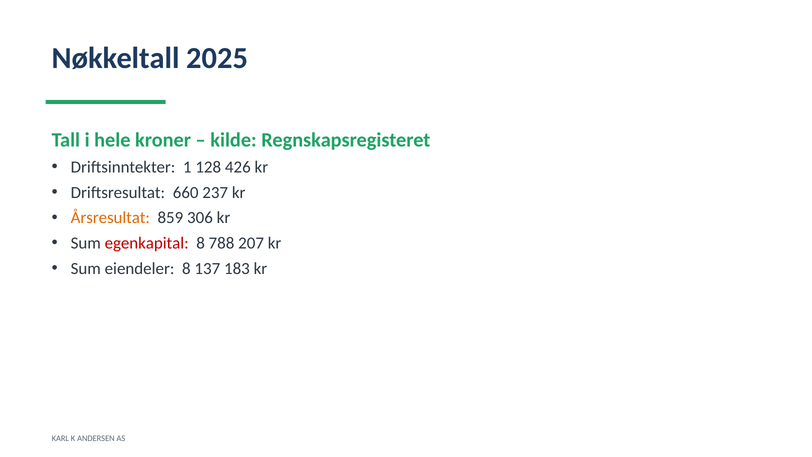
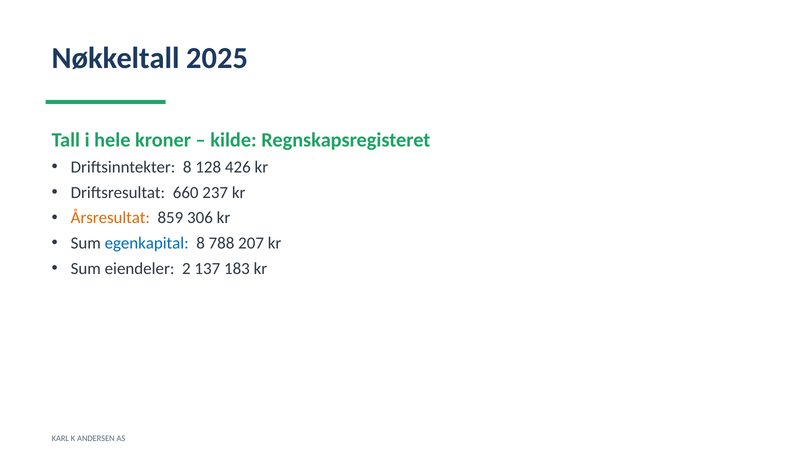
Driftsinntekter 1: 1 -> 8 (187, 167)
egenkapital colour: red -> blue (147, 243)
eiendeler 8: 8 -> 2 (186, 269)
